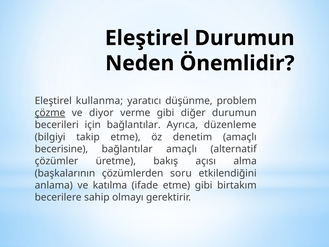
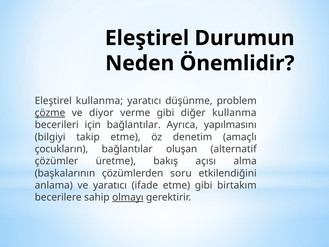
diğer durumun: durumun -> kullanma (234, 113)
düzenleme: düzenleme -> yapılmasını (230, 125)
becerisine: becerisine -> çocukların (61, 149)
bağlantılar amaçlı: amaçlı -> oluşan (182, 149)
ve katılma: katılma -> yaratıcı (110, 185)
olmayı underline: none -> present (128, 197)
